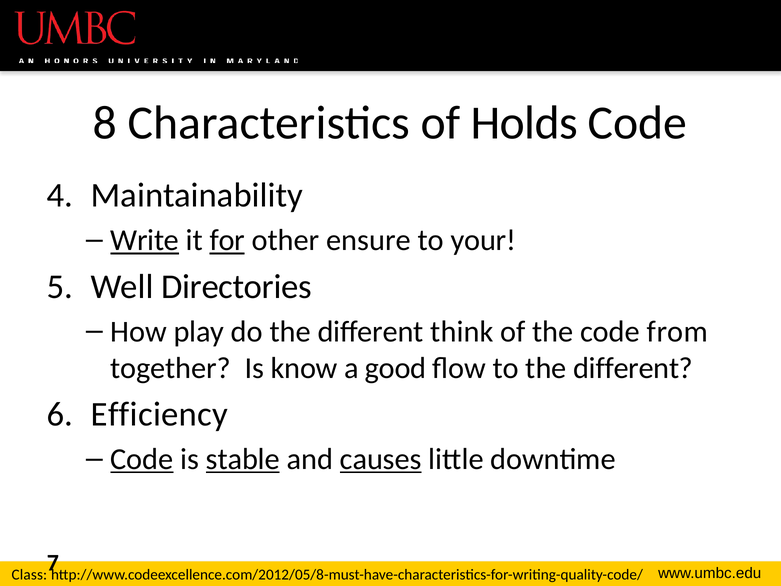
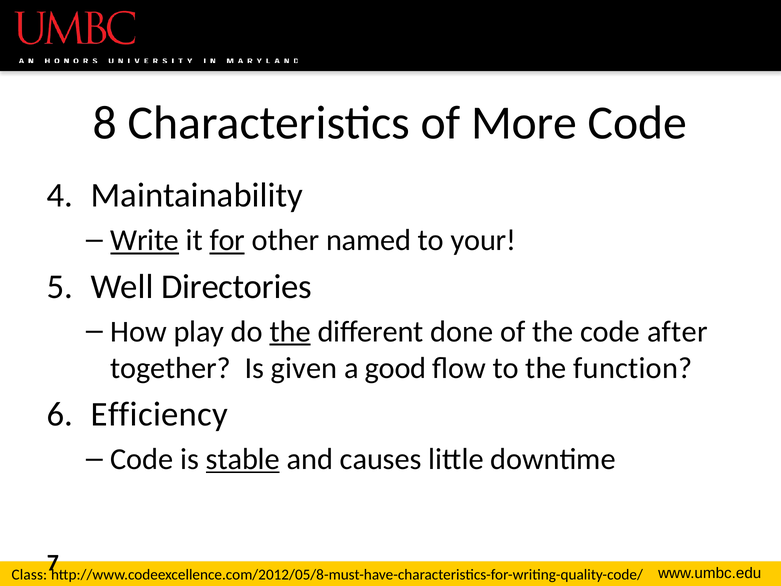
Holds: Holds -> More (524, 123)
ensure: ensure -> named (369, 240)
the underline: none -> present (290, 331)
think: think -> done (462, 331)
from: from -> after (677, 331)
know: know -> given (304, 368)
to the different: different -> function (633, 368)
Code underline: present -> none (142, 459)
causes underline: present -> none (381, 459)
